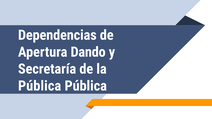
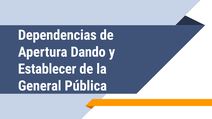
Secretaría: Secretaría -> Establecer (47, 69)
Pública: Pública -> General (40, 86)
